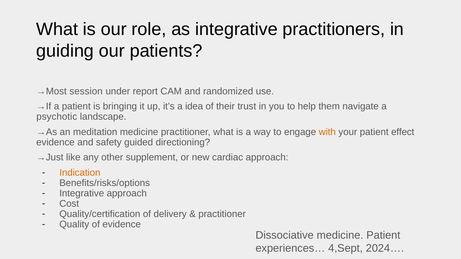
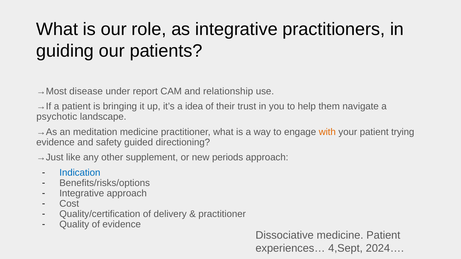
session: session -> disease (86, 91)
randomized: randomized -> relationship (228, 91)
effect: effect -> trying (403, 132)
cardiac: cardiac -> periods (228, 158)
Indication colour: orange -> blue (80, 173)
